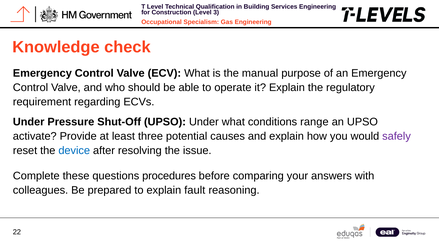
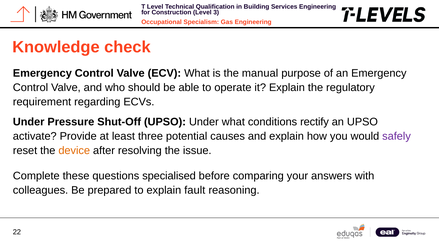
range: range -> rectify (314, 122)
device colour: blue -> orange (74, 151)
procedures: procedures -> specialised (169, 176)
